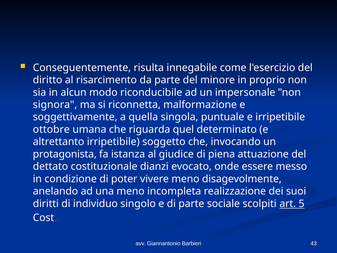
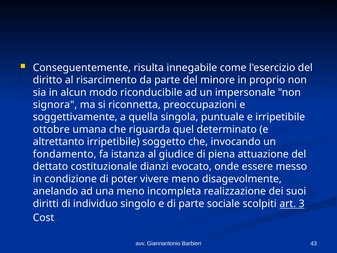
malformazione: malformazione -> preoccupazioni (200, 105)
protagonista: protagonista -> fondamento (65, 154)
5: 5 -> 3 (302, 203)
